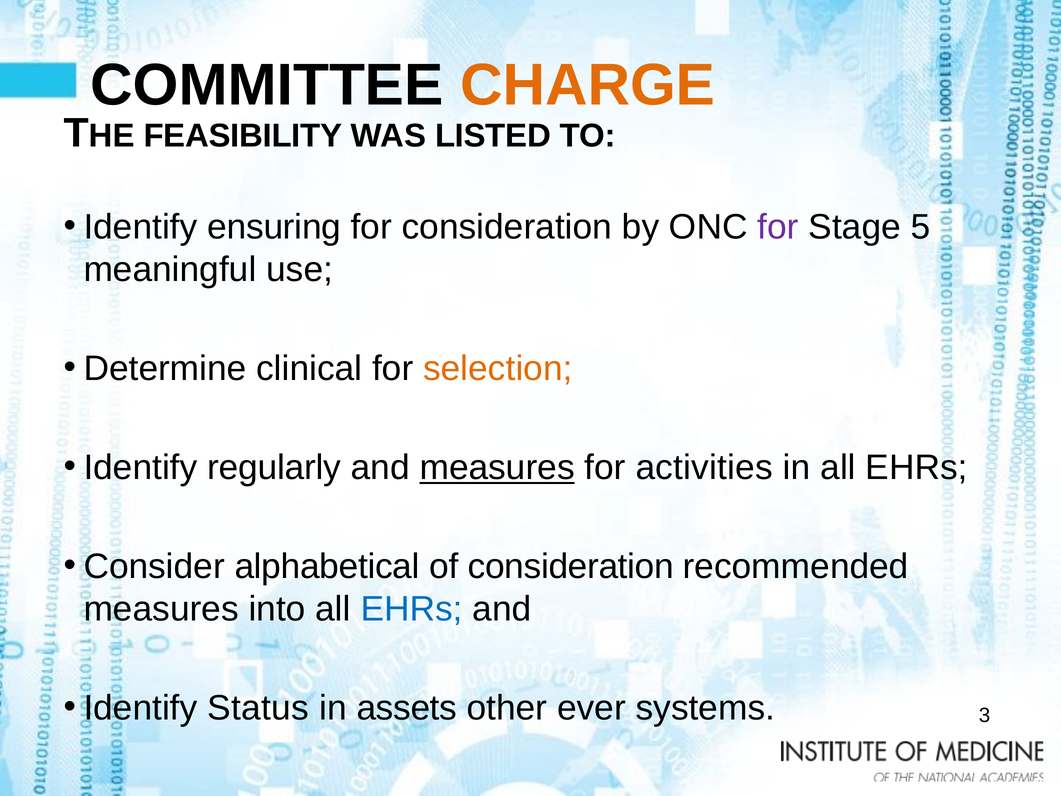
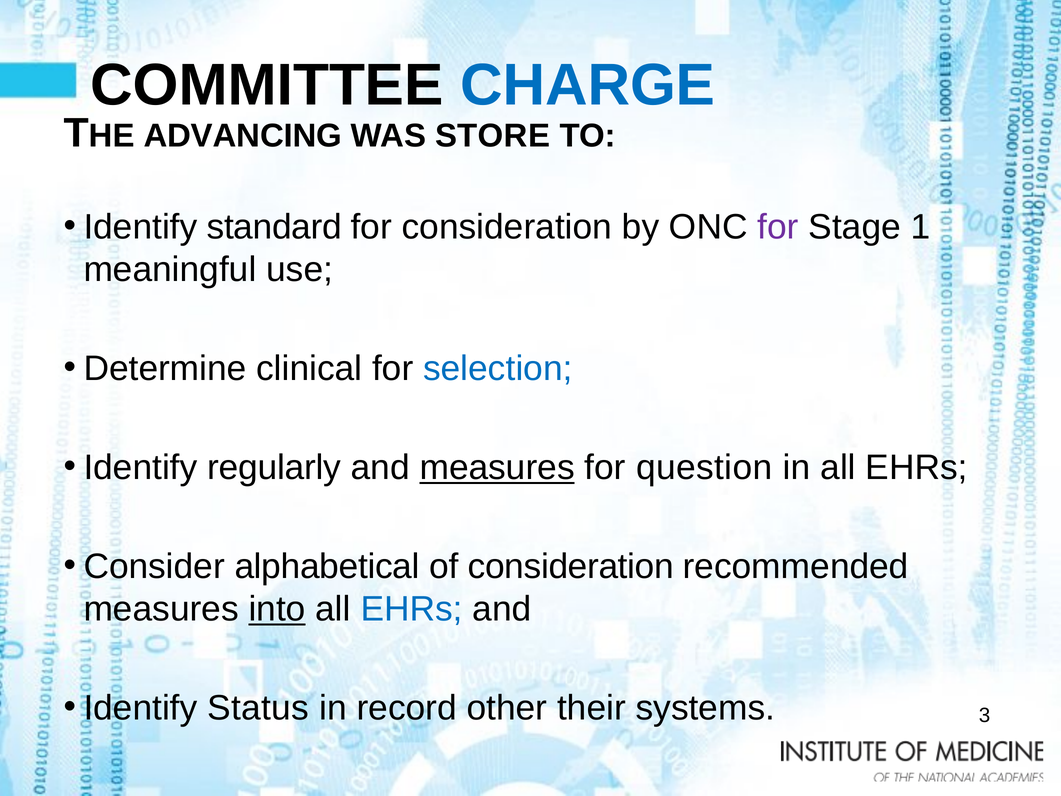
CHARGE colour: orange -> blue (588, 85)
FEASIBILITY: FEASIBILITY -> ADVANCING (243, 136)
LISTED: LISTED -> STORE (493, 136)
ensuring: ensuring -> standard (274, 227)
5: 5 -> 1 (921, 227)
selection colour: orange -> blue (498, 369)
activities: activities -> question (704, 468)
into underline: none -> present (277, 609)
assets: assets -> record (407, 708)
ever: ever -> their (591, 708)
